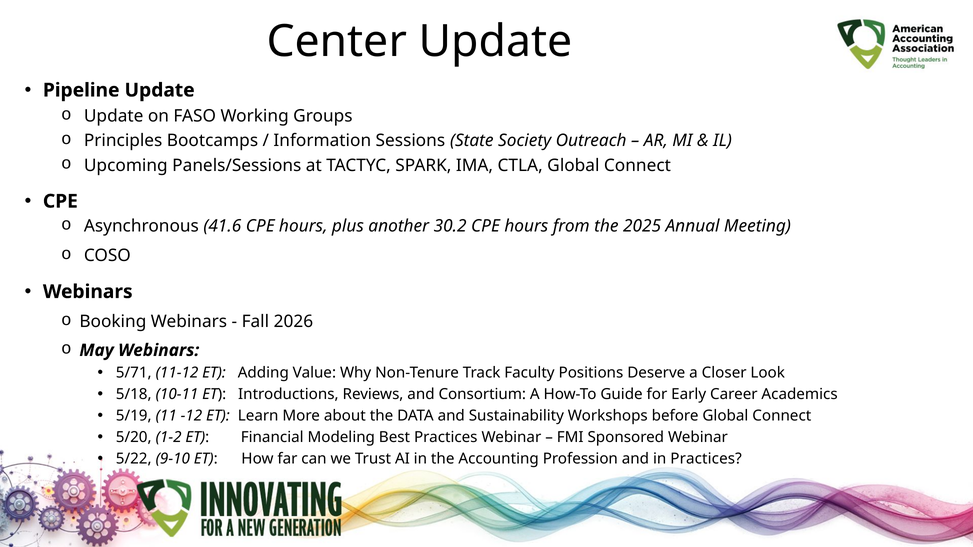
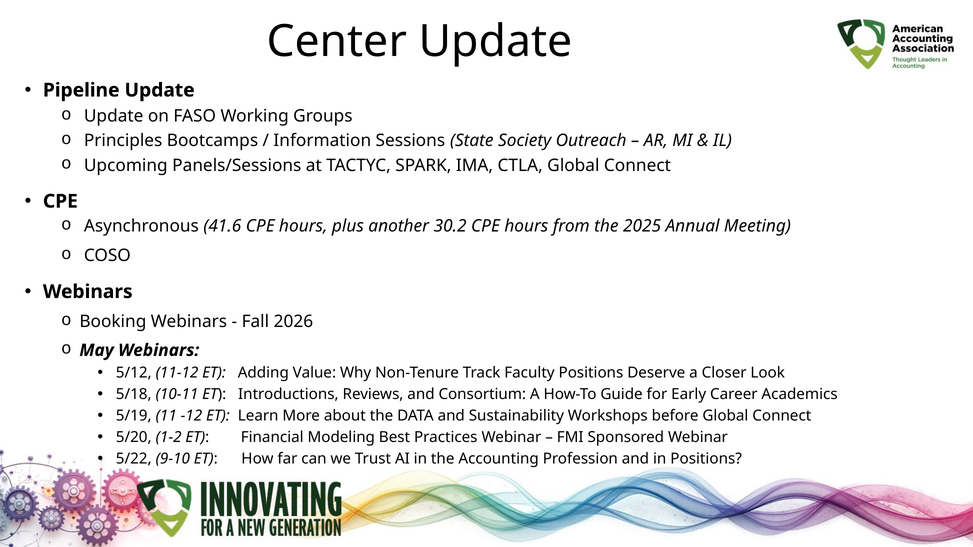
5/71: 5/71 -> 5/12 (134, 373)
in Practices: Practices -> Positions (706, 459)
